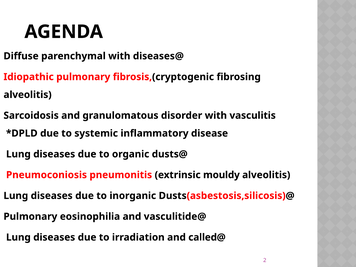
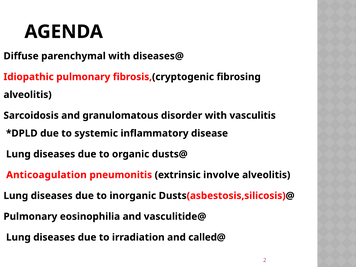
Pneumoconiosis: Pneumoconiosis -> Anticoagulation (46, 175)
mouldy: mouldy -> involve (221, 175)
